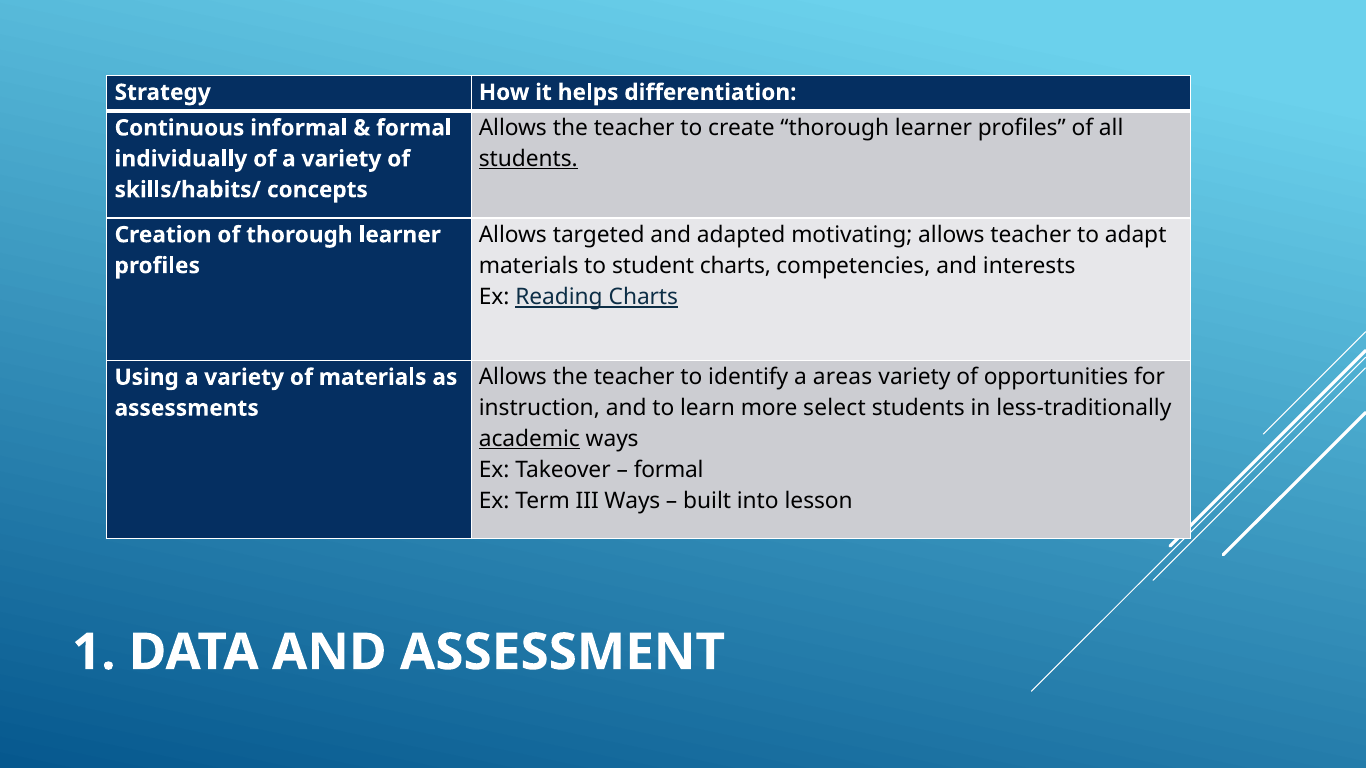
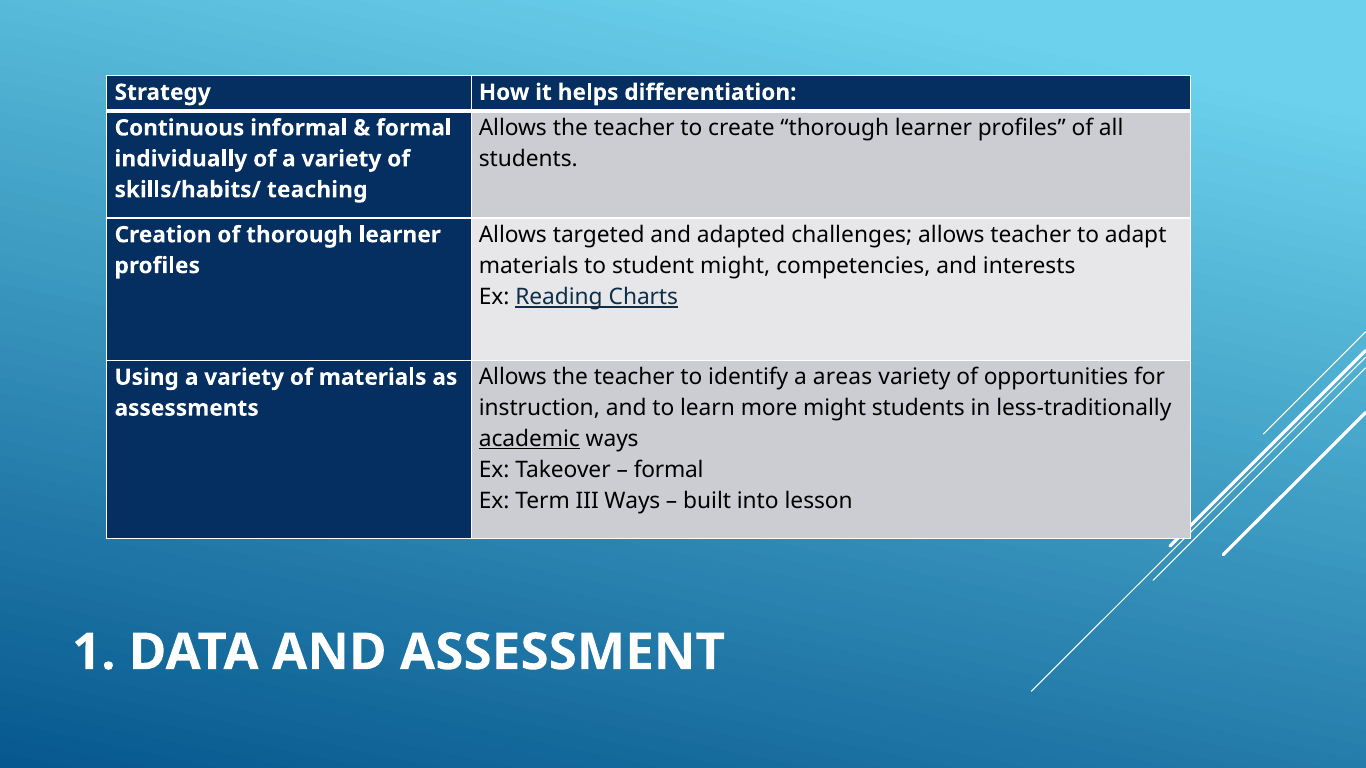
students underline: present -> none (528, 159)
concepts: concepts -> teaching (317, 190)
motivating: motivating -> challenges (852, 235)
student charts: charts -> might (735, 266)
more select: select -> might (835, 408)
